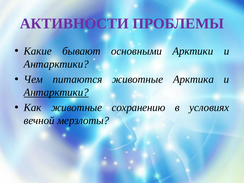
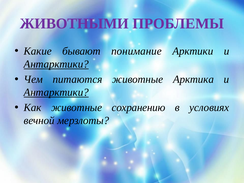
АКТИВНОСТИ: АКТИВНОСТИ -> ЖИВОТНЫМИ (74, 24)
основными: основными -> понимание (136, 51)
Антарктики underline: none -> present (56, 64)
